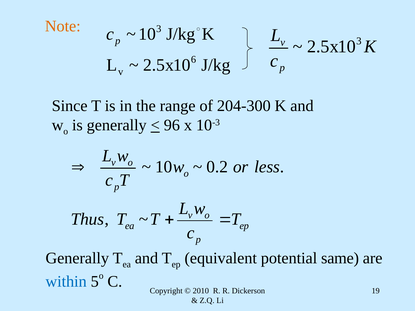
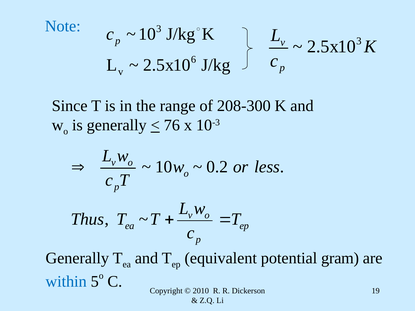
Note colour: orange -> blue (63, 26)
204-300: 204-300 -> 208-300 (244, 106)
96: 96 -> 76 (172, 125)
same: same -> gram (340, 258)
